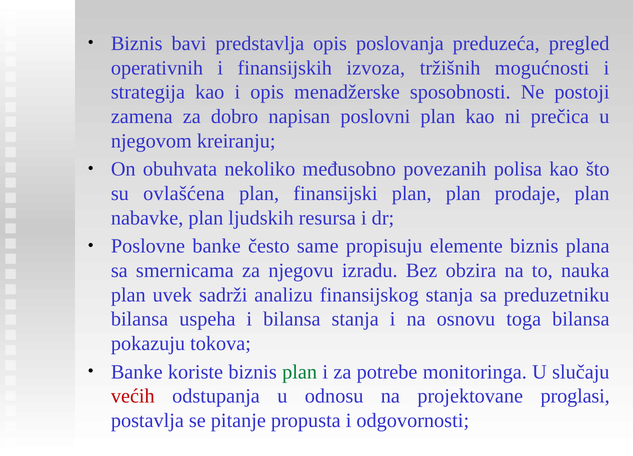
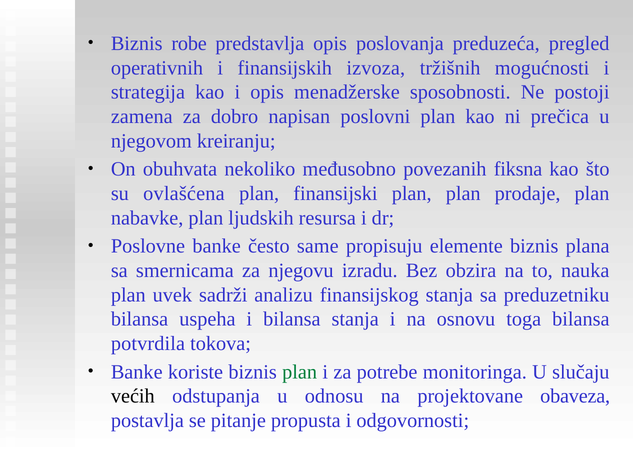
bavi: bavi -> robe (189, 44)
polisa: polisa -> fiksna (518, 169)
pokazuju: pokazuju -> potvrdila (148, 343)
većih colour: red -> black (133, 396)
proglasi: proglasi -> obaveza (575, 396)
